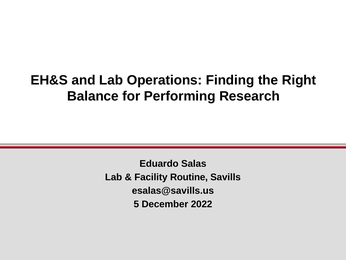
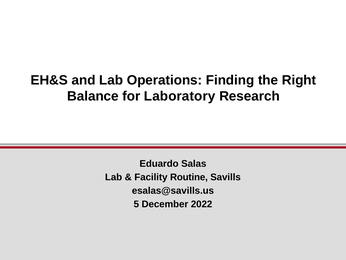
Performing: Performing -> Laboratory (180, 96)
